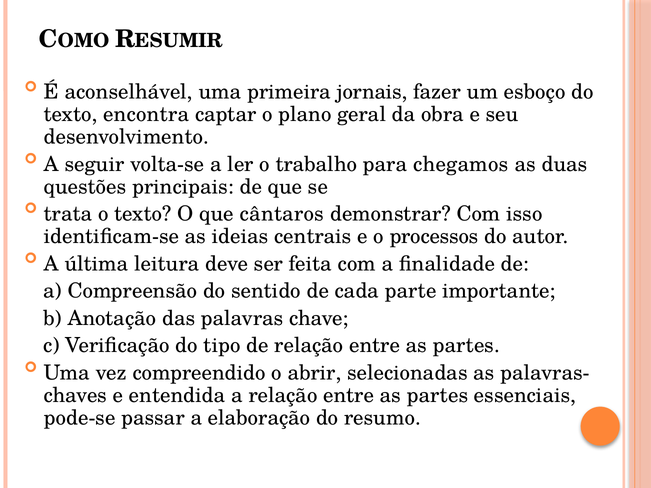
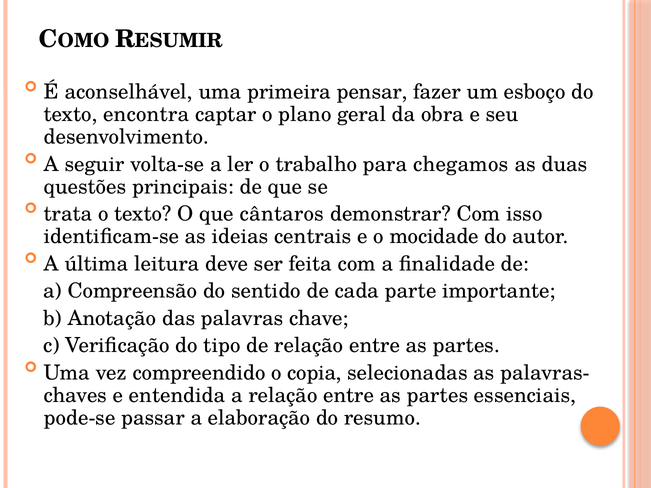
jornais: jornais -> pensar (372, 92)
processos: processos -> mocidade (434, 237)
abrir: abrir -> copia (315, 373)
